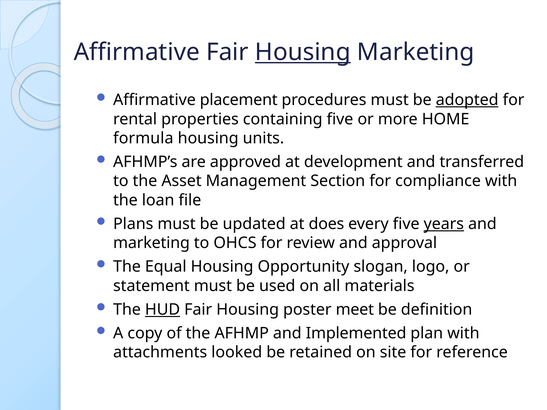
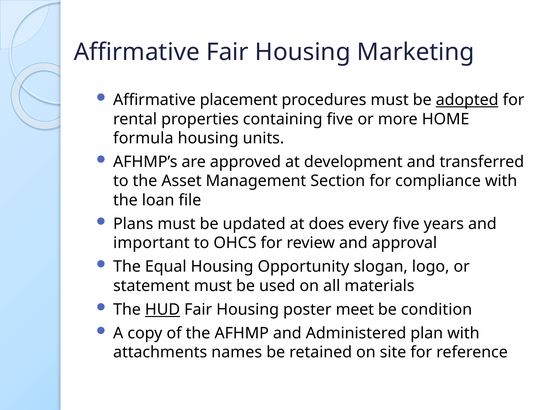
Housing underline: present -> none (303, 52)
years underline: present -> none (444, 224)
marketing: marketing -> important (151, 243)
definition: definition -> condition (437, 310)
Implemented: Implemented -> Administered (356, 333)
looked: looked -> names (237, 353)
